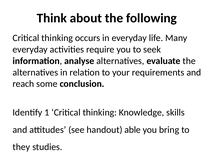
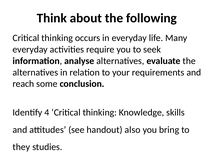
1: 1 -> 4 (47, 113)
able: able -> also (133, 130)
